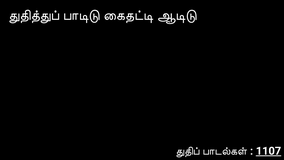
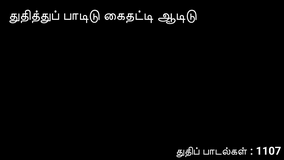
1107 underline: present -> none (268, 151)
